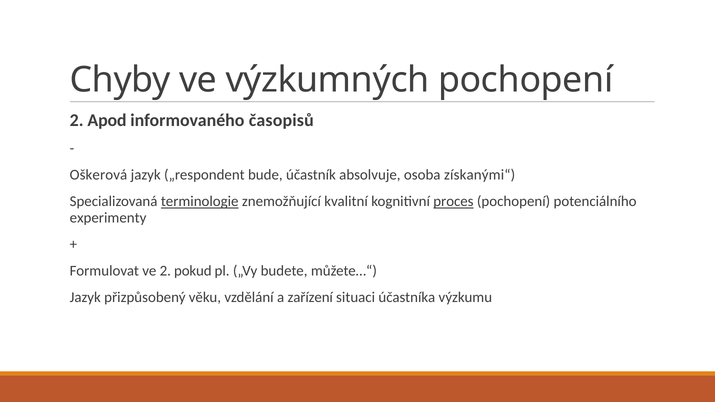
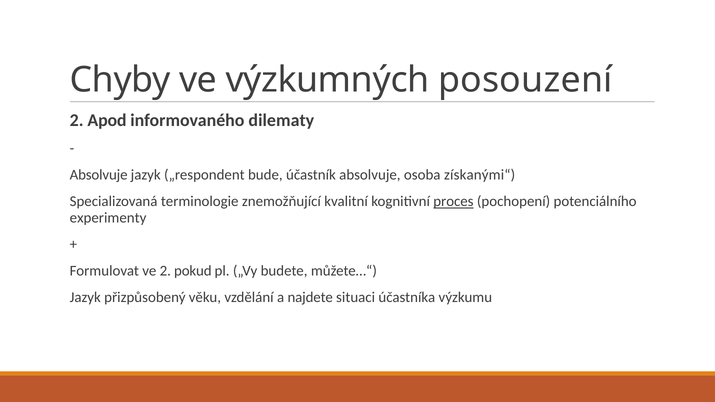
výzkumných pochopení: pochopení -> posouzení (525, 80)
časopisů: časopisů -> dilematy (281, 120)
Oškerová: Oškerová -> Absolvuje (99, 175)
terminologie underline: present -> none (200, 202)
zařízení: zařízení -> najdete (310, 297)
